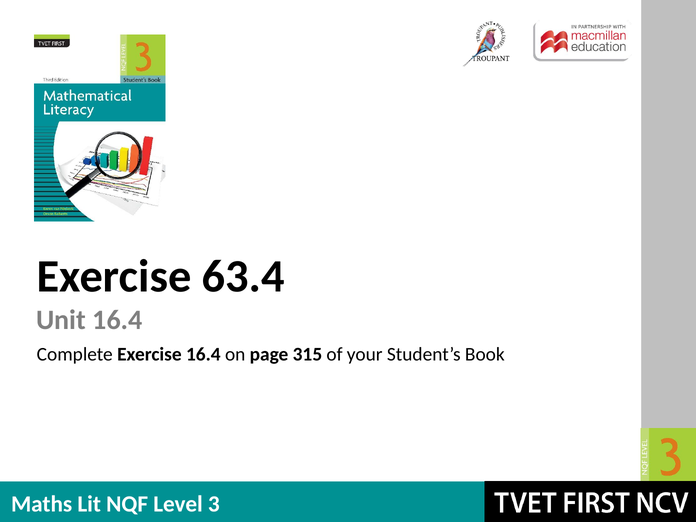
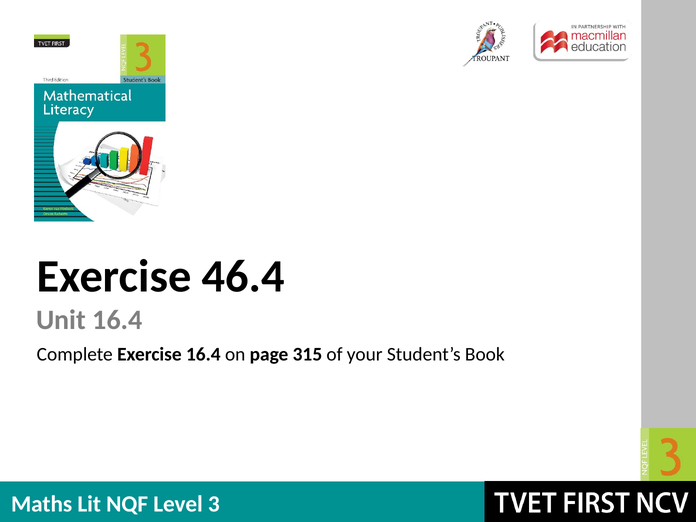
63.4: 63.4 -> 46.4 (243, 277)
